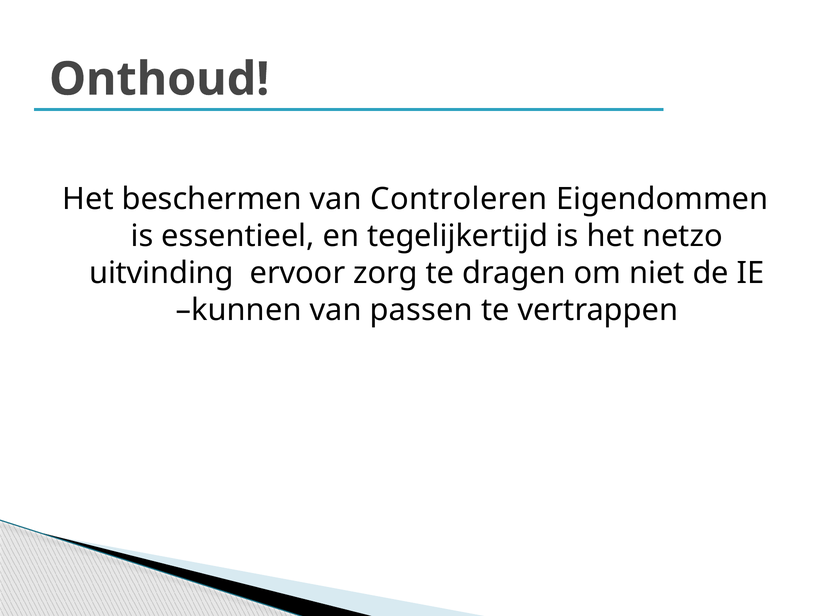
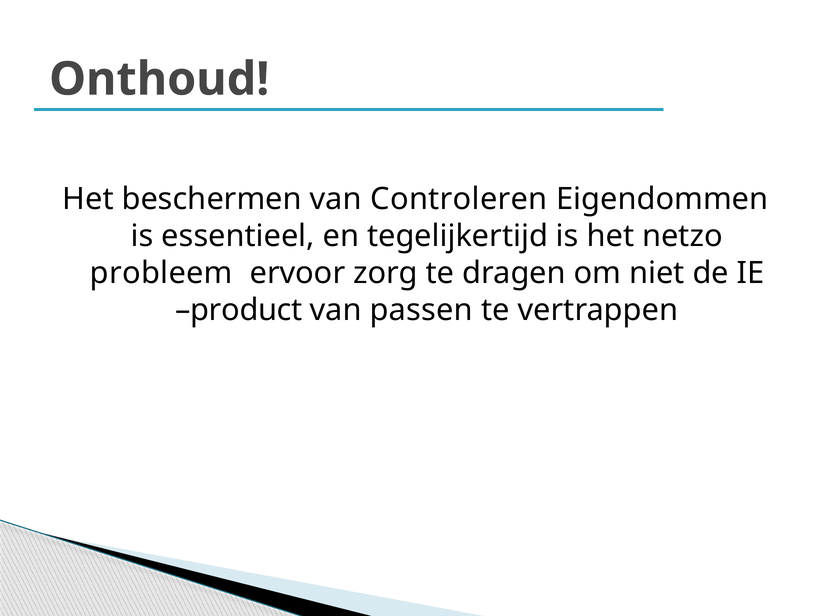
uitvinding: uitvinding -> probleem (161, 273)
kunnen: kunnen -> product (239, 310)
